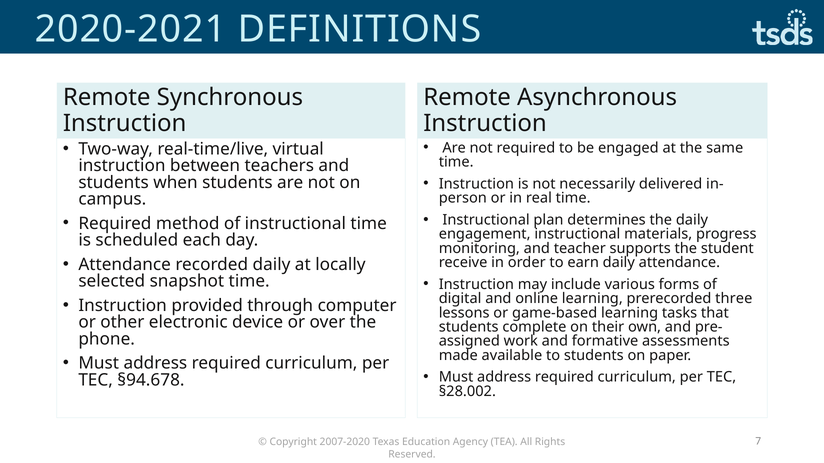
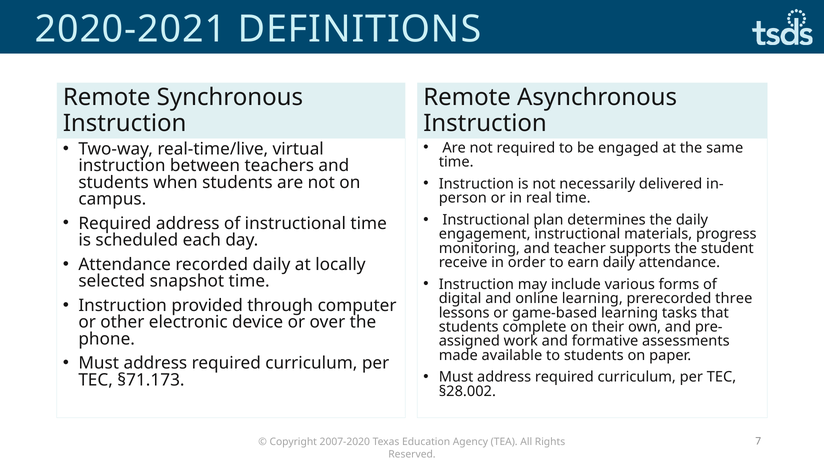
Required method: method -> address (188, 224)
§94.678: §94.678 -> §71.173 (151, 380)
